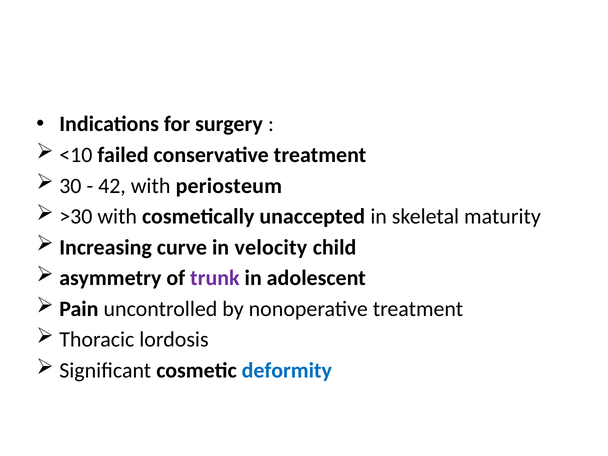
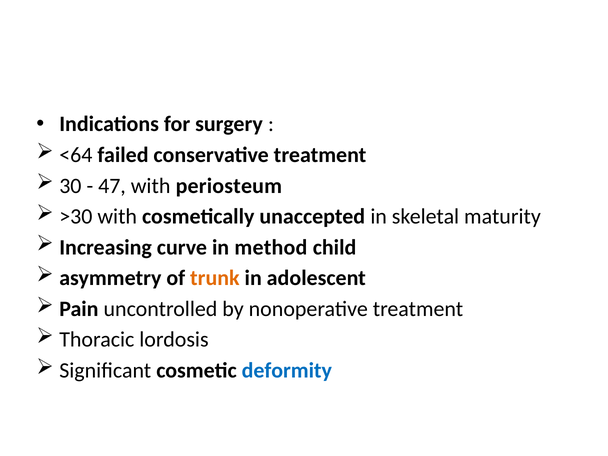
<10: <10 -> <64 (76, 155)
42: 42 -> 47 (112, 186)
velocity: velocity -> method (271, 247)
trunk colour: purple -> orange (215, 278)
